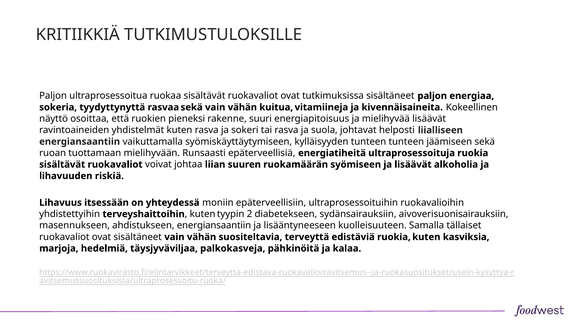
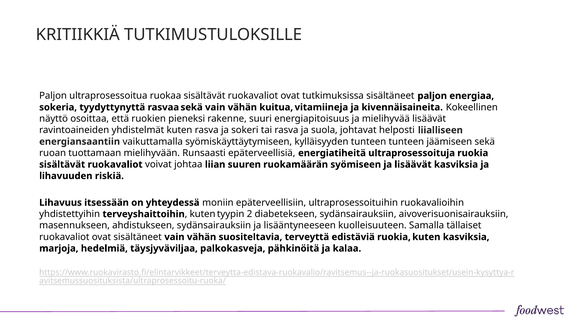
lisäävät alkoholia: alkoholia -> kasviksia (456, 165)
ahdistukseen energiansaantiin: energiansaantiin -> sydänsairauksiin (214, 226)
